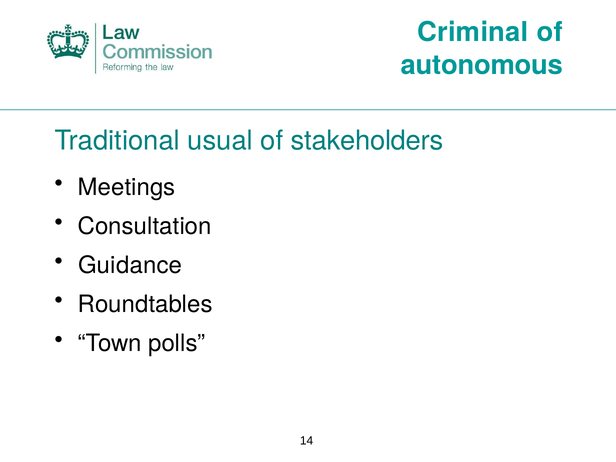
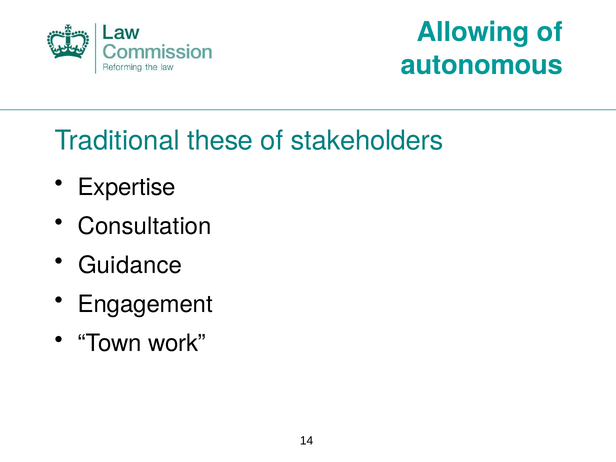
Criminal: Criminal -> Allowing (473, 32)
usual: usual -> these (220, 141)
Meetings: Meetings -> Expertise (127, 187)
Roundtables: Roundtables -> Engagement (145, 304)
polls: polls -> work (177, 344)
